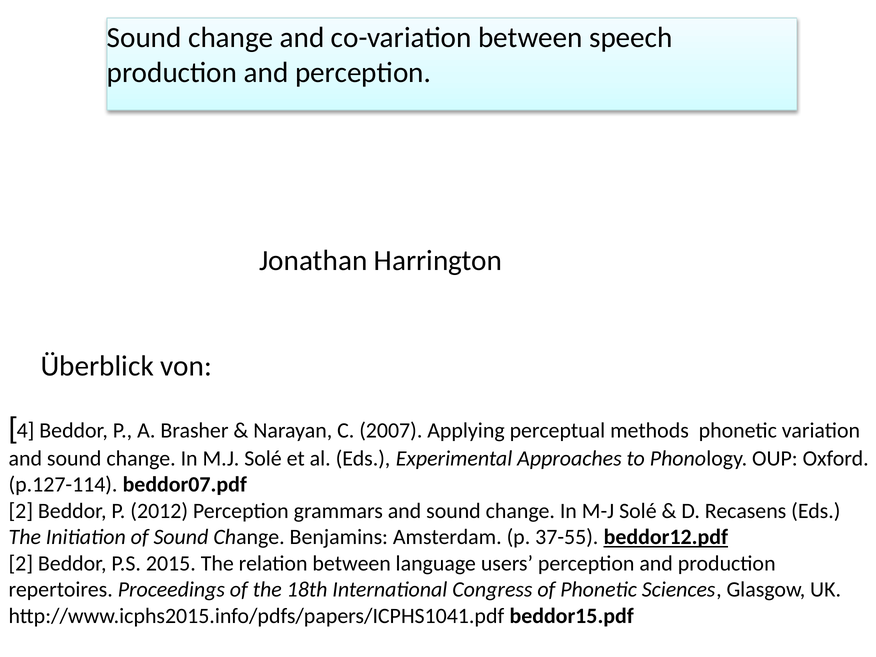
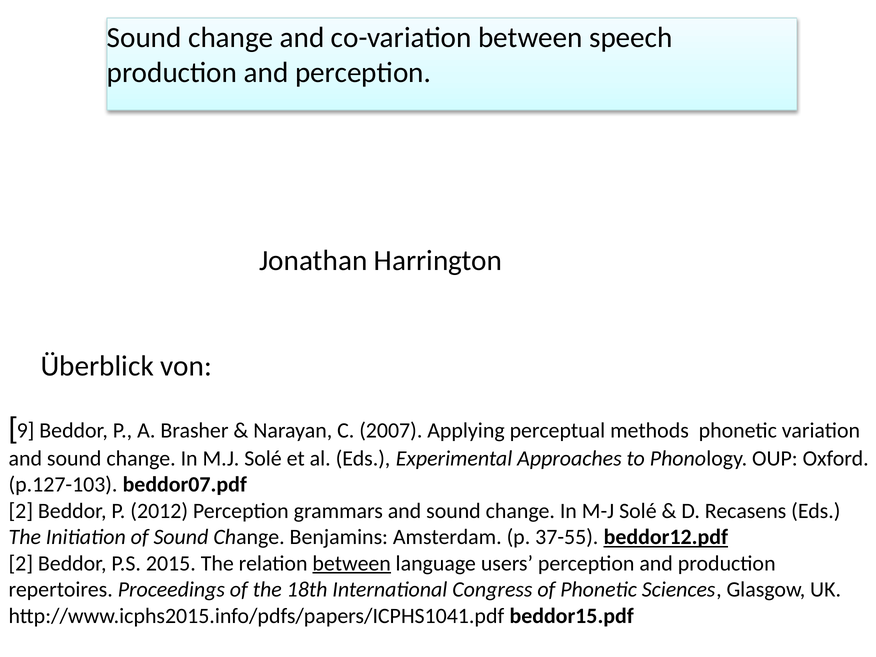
4: 4 -> 9 (26, 431)
p.127-114: p.127-114 -> p.127-103 (63, 485)
between underline: none -> present (352, 563)
